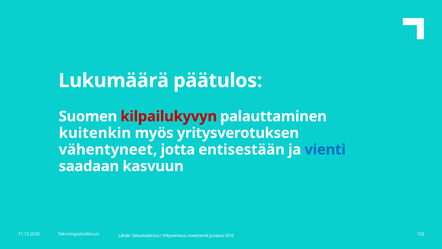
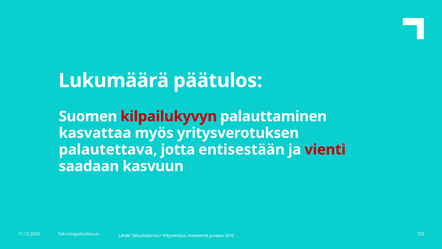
kuitenkin: kuitenkin -> kasvattaa (95, 133)
vähentyneet: vähentyneet -> palautettava (108, 149)
vienti colour: blue -> red (325, 149)
